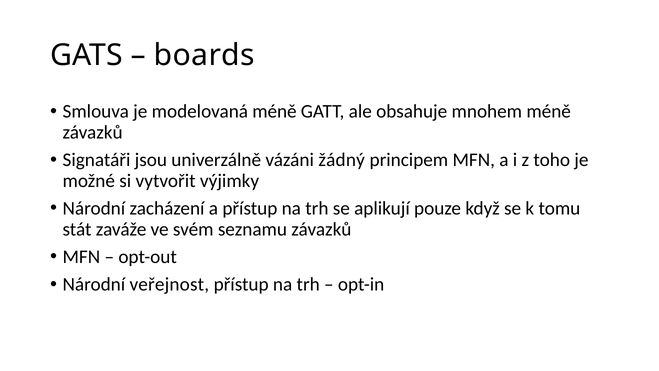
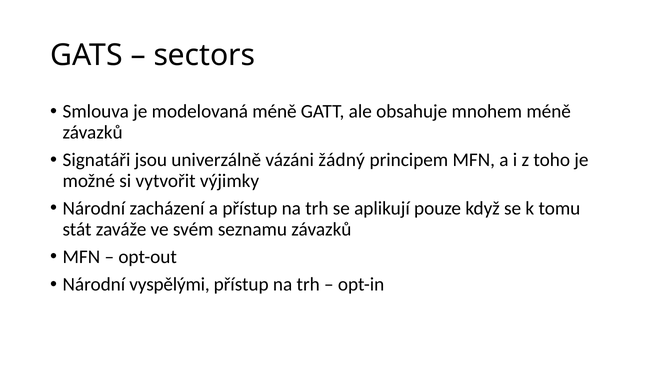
boards: boards -> sectors (204, 55)
veřejnost: veřejnost -> vyspělými (170, 284)
